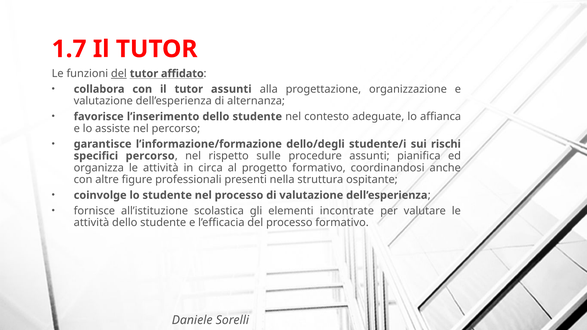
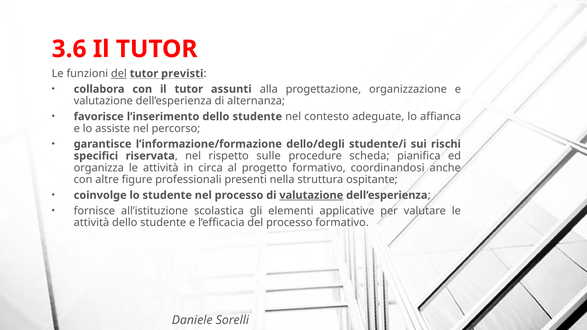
1.7: 1.7 -> 3.6 (69, 49)
affidato: affidato -> previsti (182, 74)
specifici percorso: percorso -> riservata (150, 156)
procedure assunti: assunti -> scheda (369, 156)
valutazione underline: none -> present (311, 195)
incontrate: incontrate -> applicative (347, 211)
